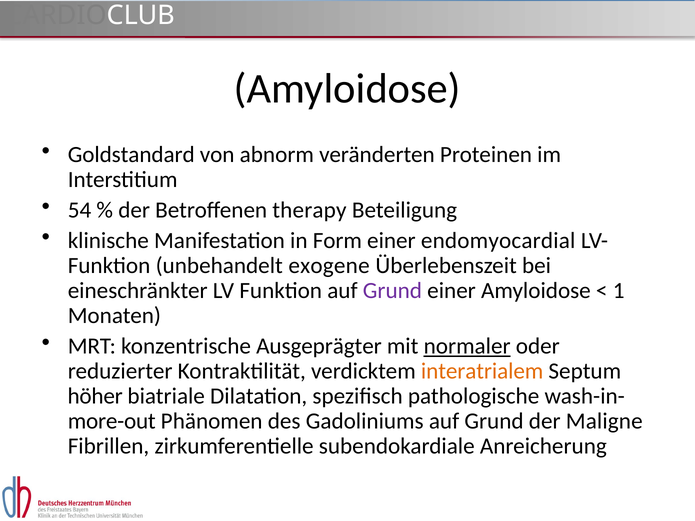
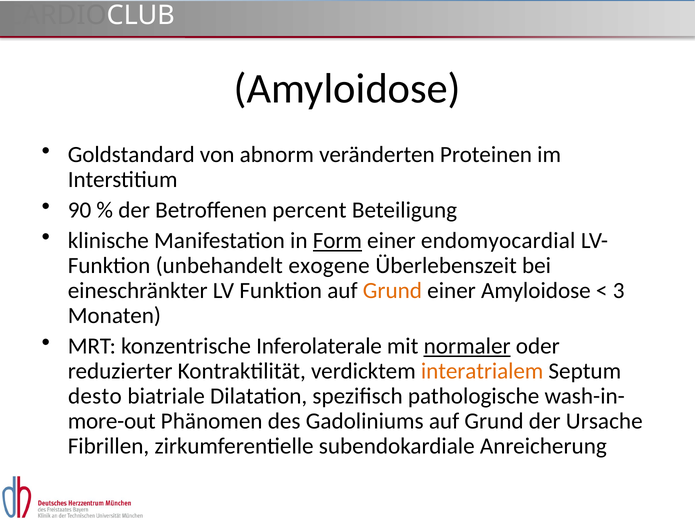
54: 54 -> 90 (80, 210)
therapy: therapy -> percent (309, 210)
Form underline: none -> present (337, 241)
Grund colour: purple -> orange (392, 291)
1: 1 -> 3 (619, 291)
Ausgeprägter: Ausgeprägter -> Inferolaterale (319, 346)
höher: höher -> desto (95, 396)
Maligne: Maligne -> Ursache (604, 422)
